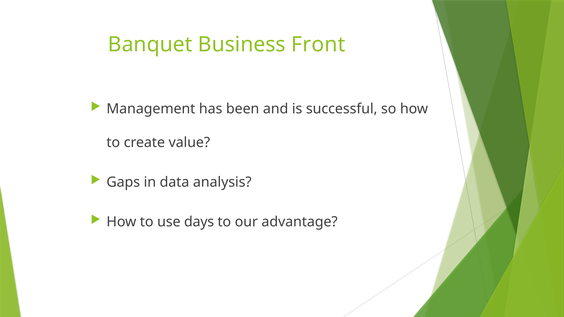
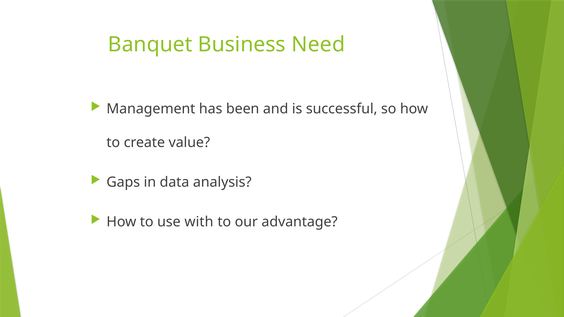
Front: Front -> Need (318, 44)
days: days -> with (199, 222)
